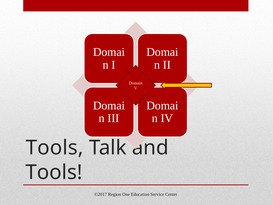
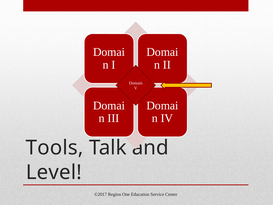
Tools: Tools -> Level (54, 172)
